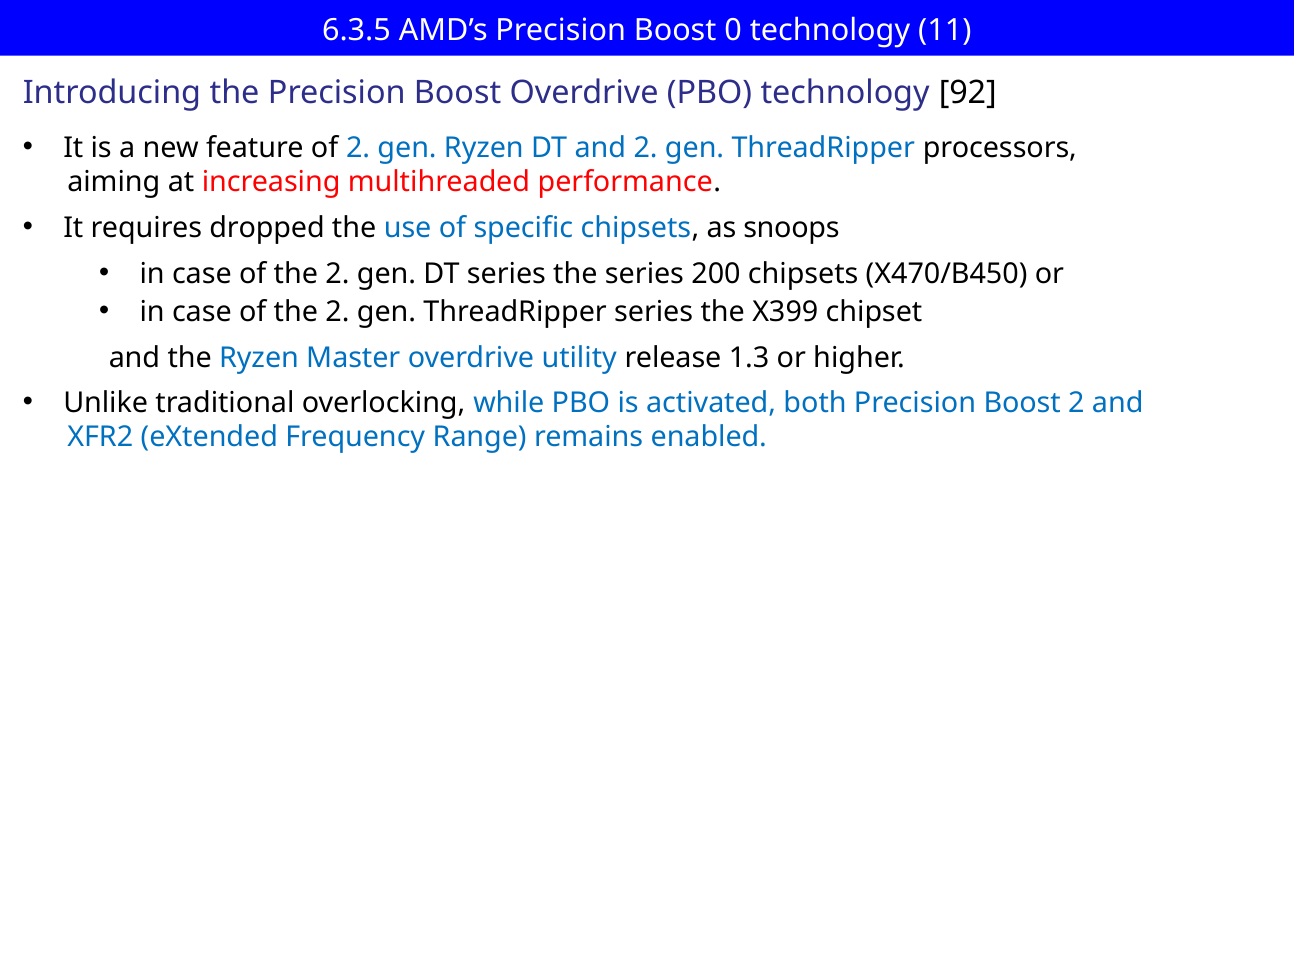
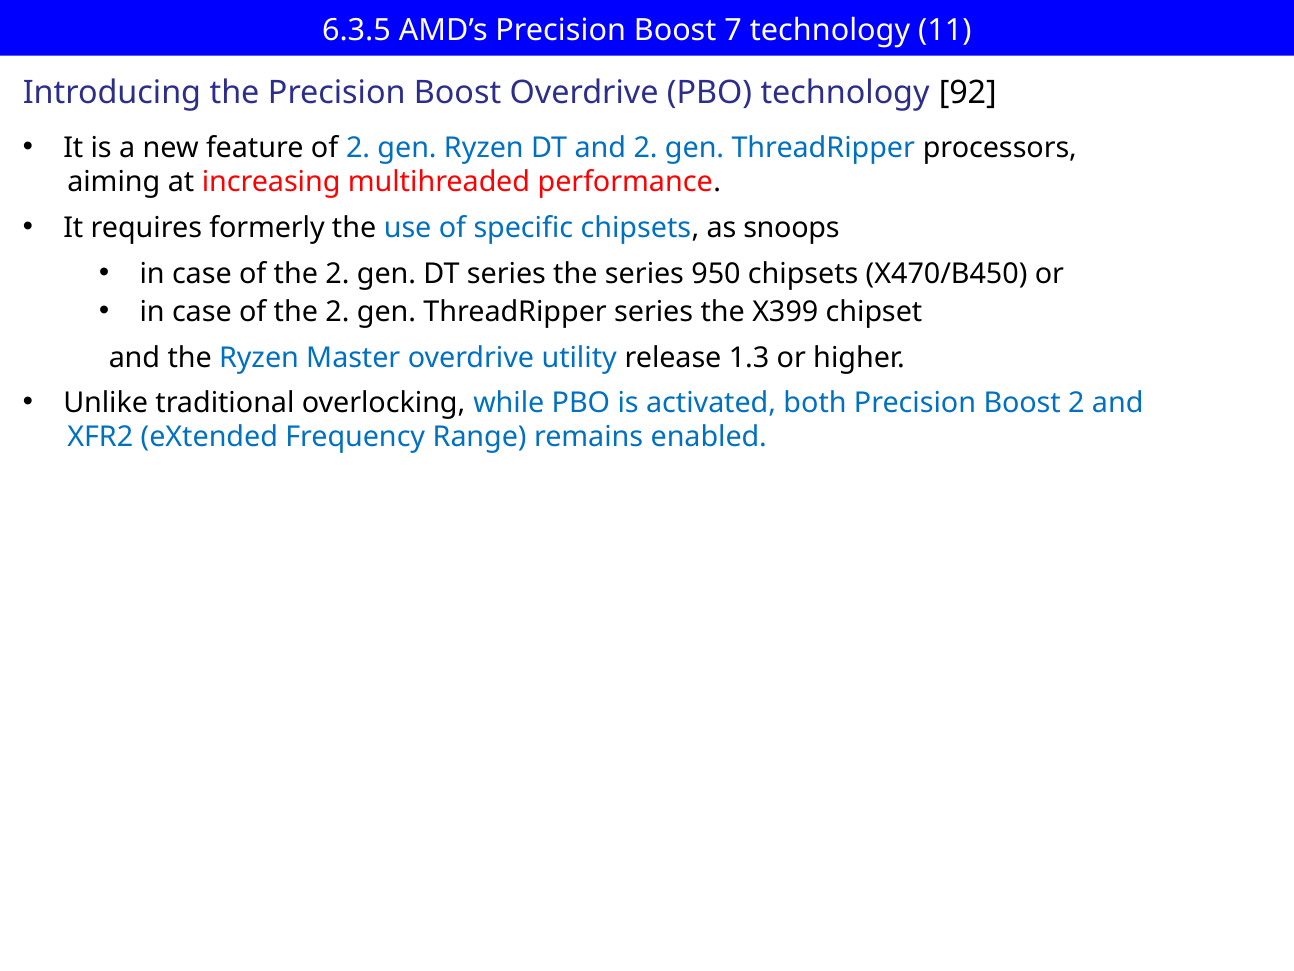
0: 0 -> 7 (733, 30)
dropped: dropped -> formerly (267, 228)
200: 200 -> 950 (716, 273)
